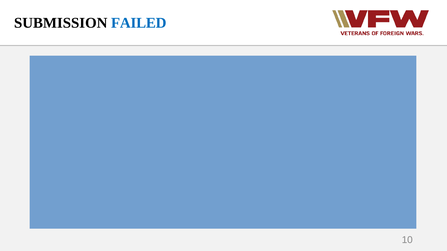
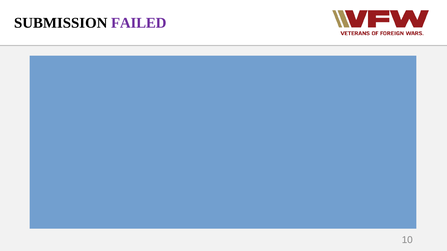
FAILED colour: blue -> purple (139, 23)
